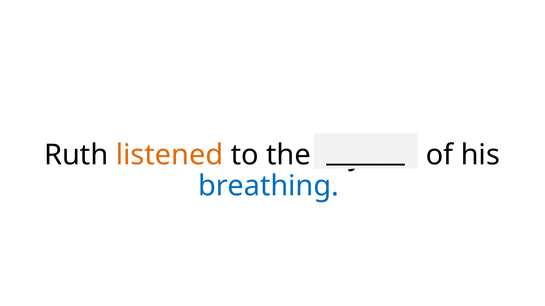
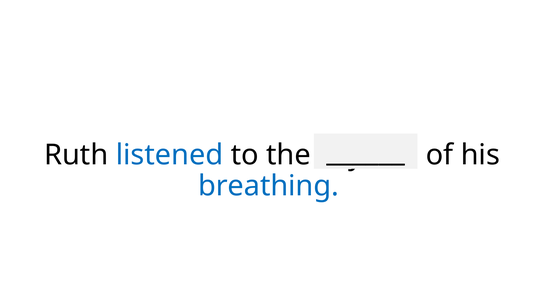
listened colour: orange -> blue (170, 155)
